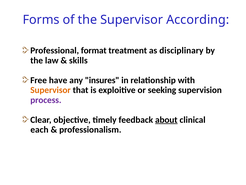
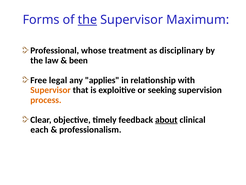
the underline: none -> present (87, 20)
According: According -> Maximum (198, 20)
format: format -> whose (94, 50)
skills: skills -> been (78, 60)
have: have -> legal (58, 80)
insures: insures -> applies (102, 80)
process colour: purple -> orange (46, 100)
